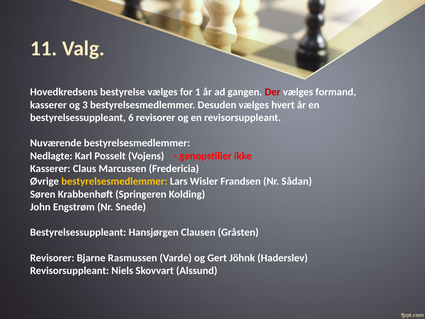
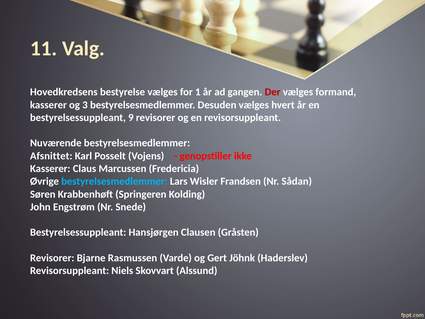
6: 6 -> 9 (131, 118)
Nedlagte: Nedlagte -> Afsnittet (51, 156)
bestyrelsesmedlemmer colour: yellow -> light blue (114, 181)
